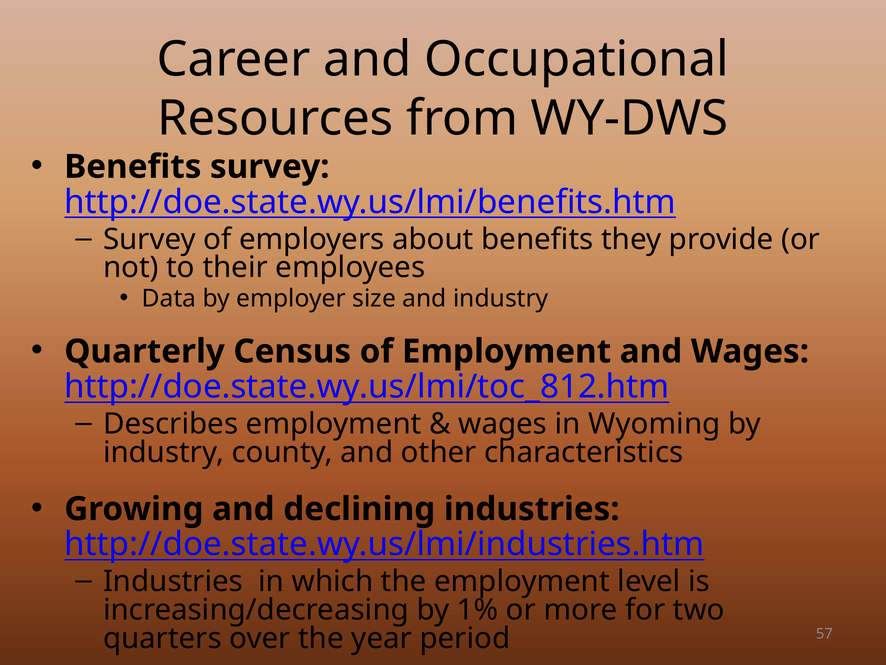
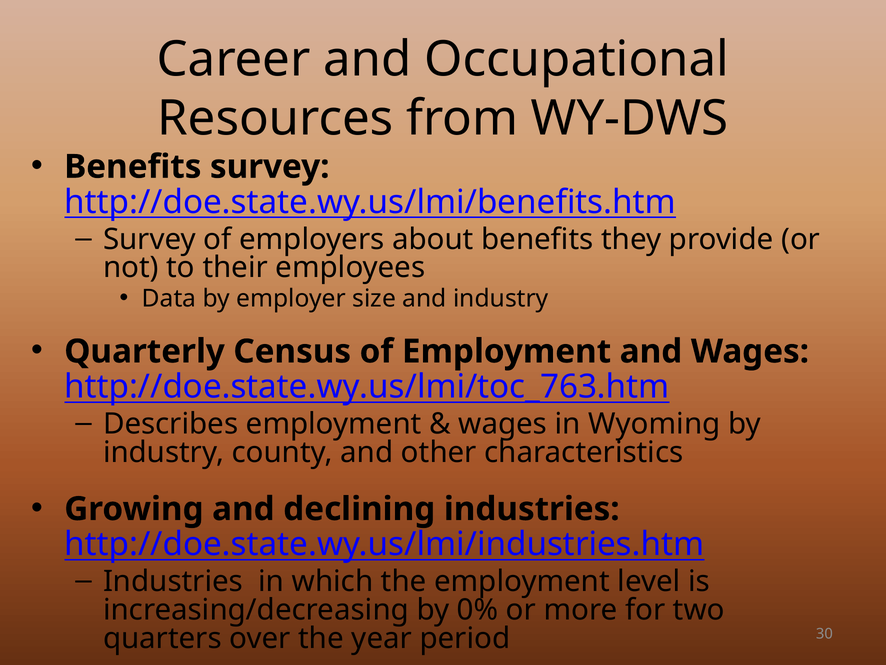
http://doe.state.wy.us/lmi/toc_812.htm: http://doe.state.wy.us/lmi/toc_812.htm -> http://doe.state.wy.us/lmi/toc_763.htm (367, 387)
1%: 1% -> 0% (478, 610)
57: 57 -> 30 (824, 633)
